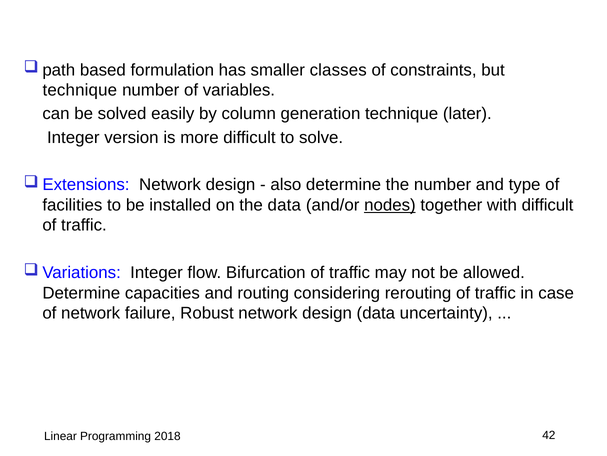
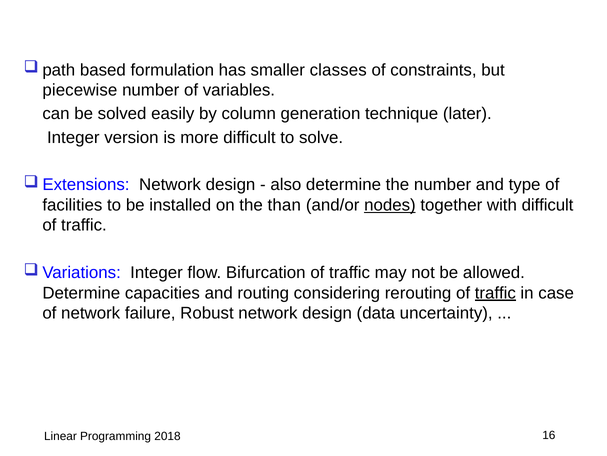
technique: technique -> piecewise (80, 90)
the data: data -> than (284, 205)
traffic underline: none -> present (495, 293)
42: 42 -> 16 (549, 435)
